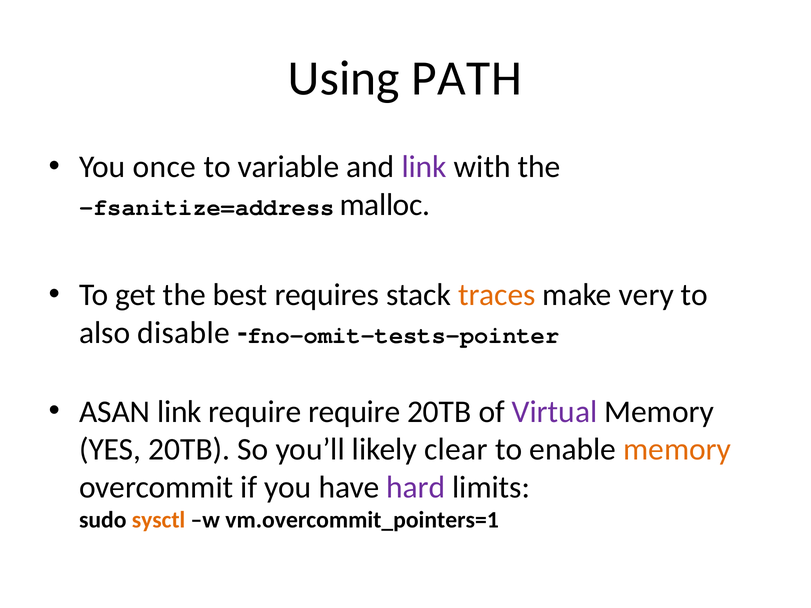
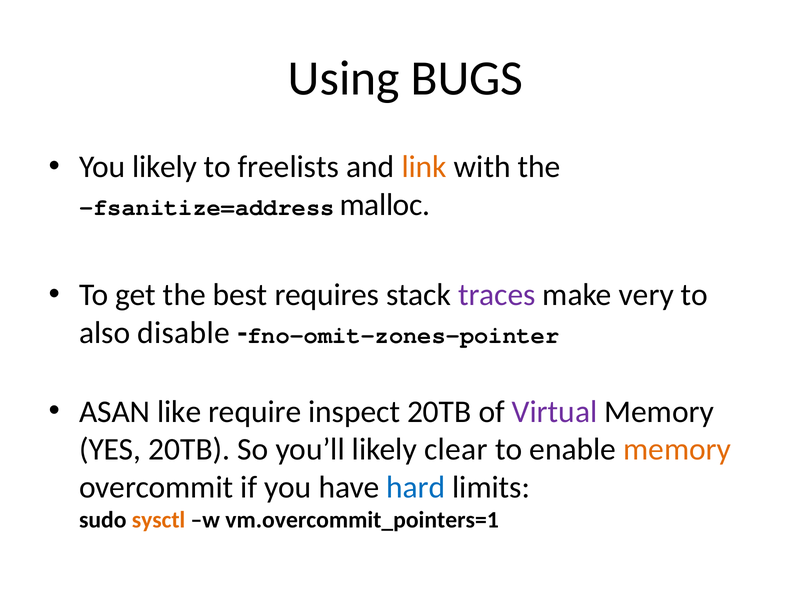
PATH: PATH -> BUGS (467, 79)
You once: once -> likely (165, 167)
variable: variable -> freelists (288, 167)
link colour: purple -> orange (424, 167)
traces colour: orange -> purple (497, 295)
fno-omit-tests-pointer: fno-omit-tests-pointer -> fno-omit-zones-pointer (403, 336)
ASAN link: link -> like (179, 412)
require require: require -> inspect (354, 412)
hard colour: purple -> blue (416, 488)
